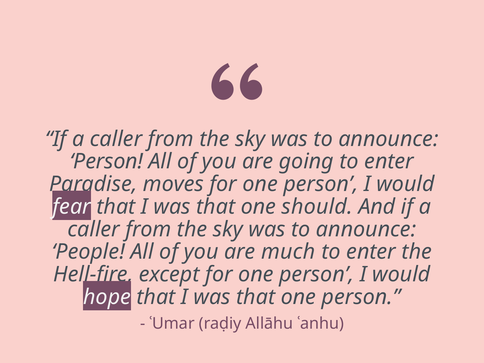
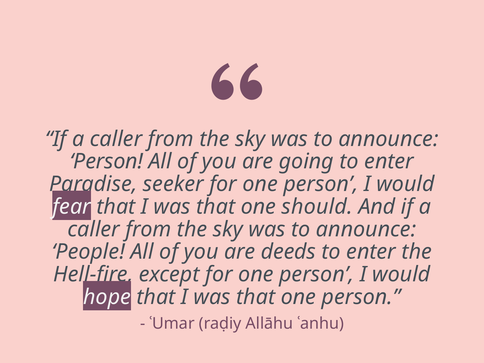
moves: moves -> seeker (173, 184)
much: much -> deeds (288, 252)
